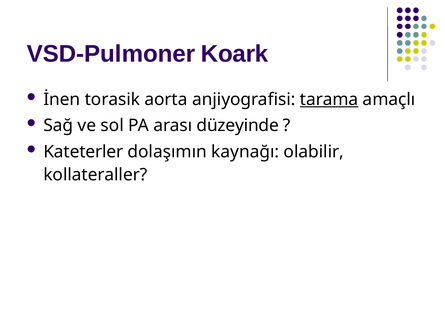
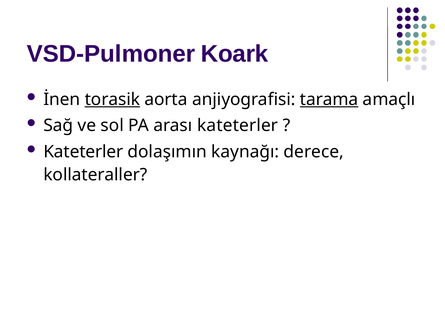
torasik underline: none -> present (112, 100)
arası düzeyinde: düzeyinde -> kateterler (238, 126)
olabilir: olabilir -> derece (314, 152)
